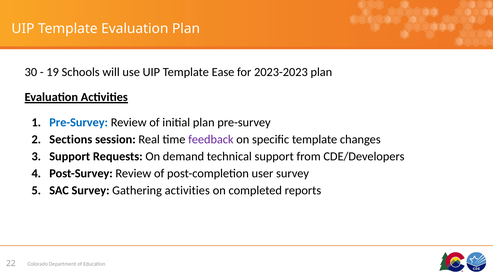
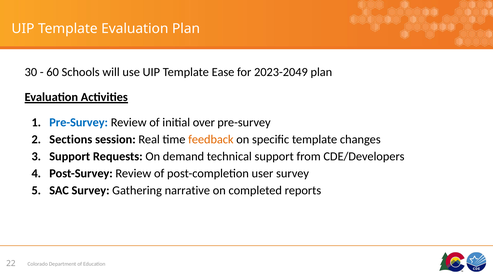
19: 19 -> 60 (53, 72)
2023-2023: 2023-2023 -> 2023-2049 (281, 72)
initial plan: plan -> over (204, 123)
feedback colour: purple -> orange (211, 140)
Gathering activities: activities -> narrative (187, 191)
